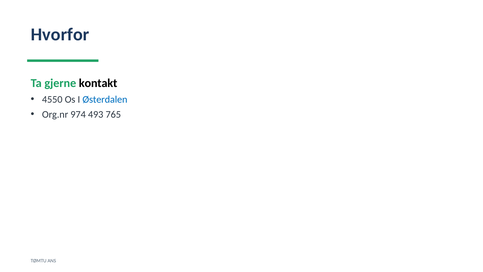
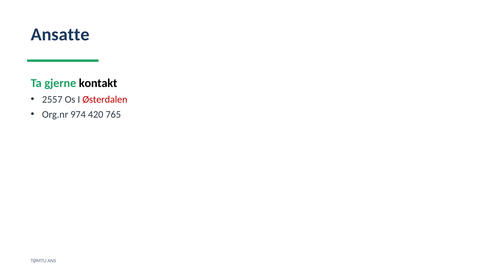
Hvorfor: Hvorfor -> Ansatte (60, 34)
4550: 4550 -> 2557 (52, 99)
Østerdalen colour: blue -> red (105, 99)
493: 493 -> 420 (96, 114)
